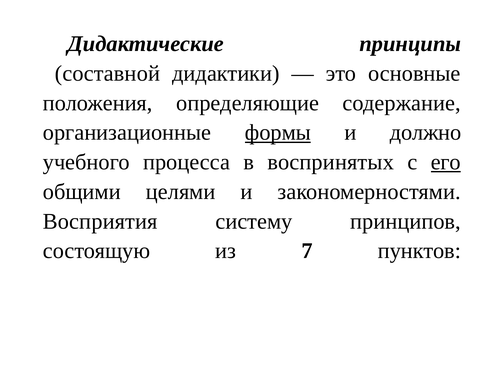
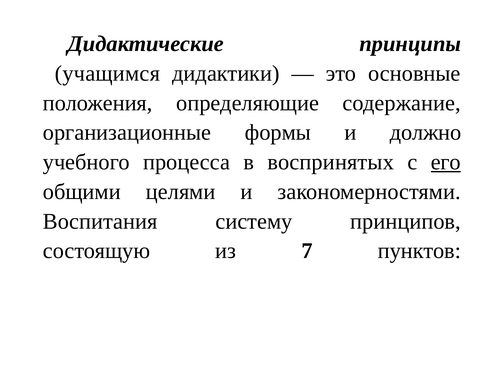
составной: составной -> учащимся (107, 73)
формы underline: present -> none (278, 133)
Восприятия: Восприятия -> Воспитания (100, 221)
